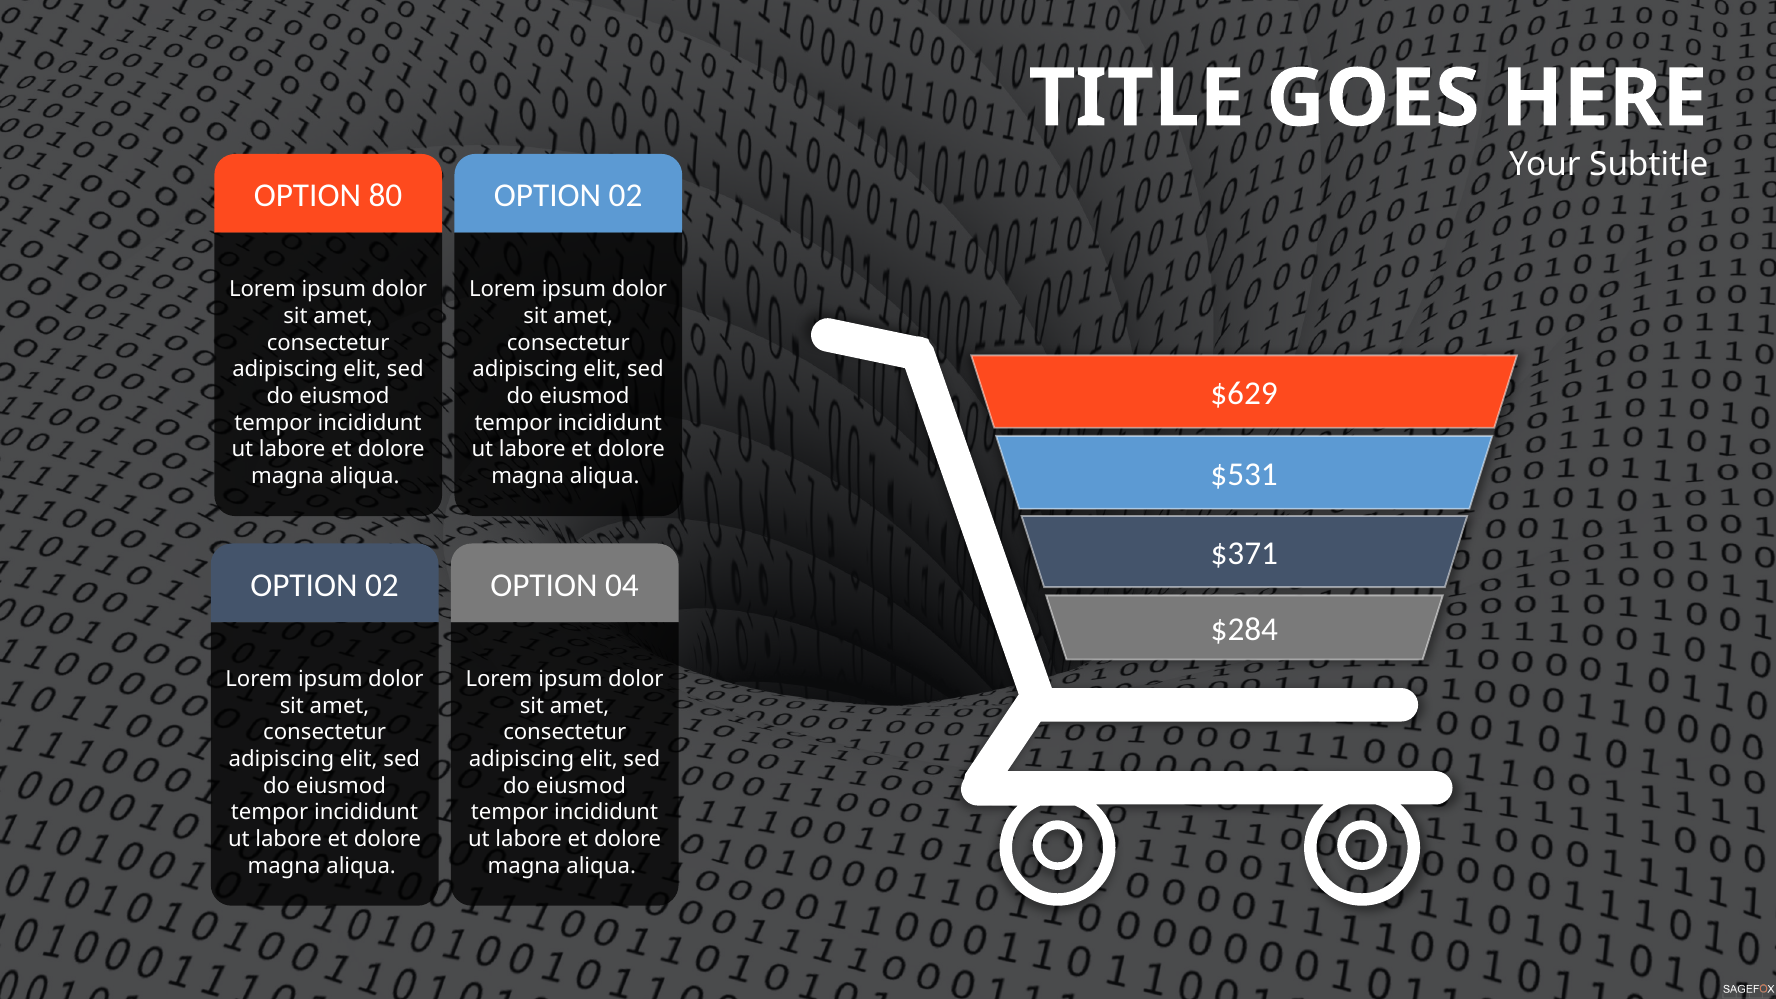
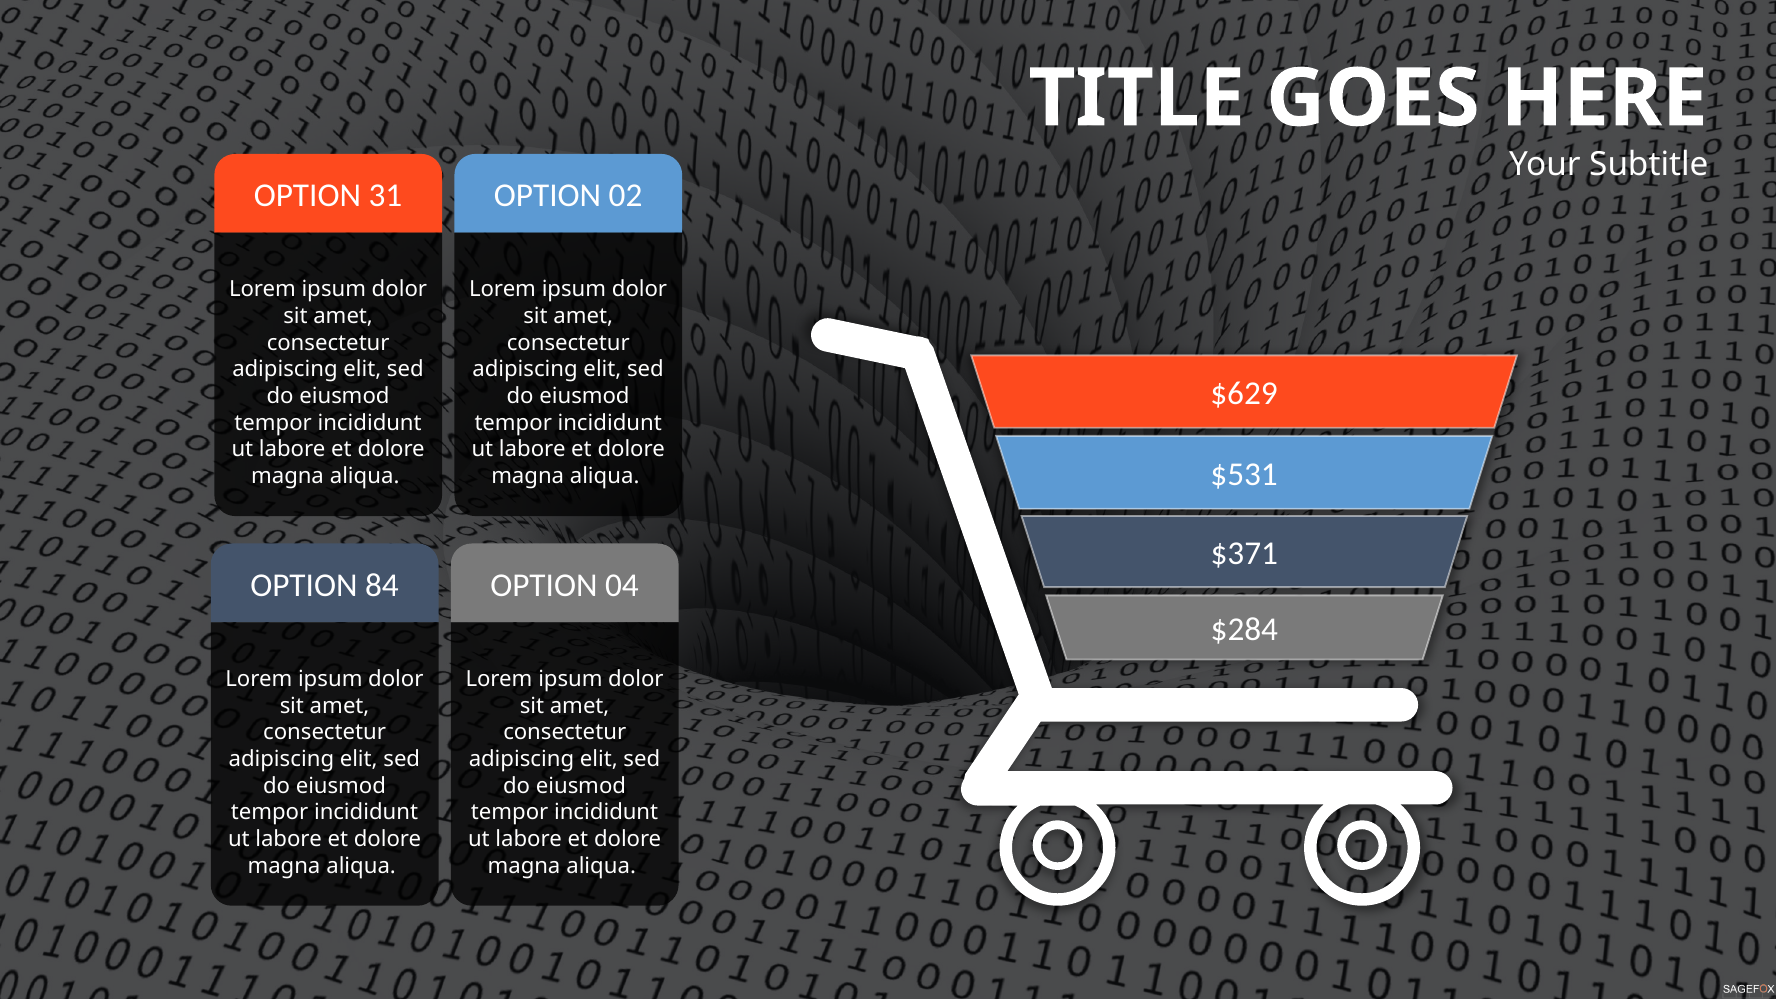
80: 80 -> 31 (385, 196)
02: 02 -> 84 (382, 585)
